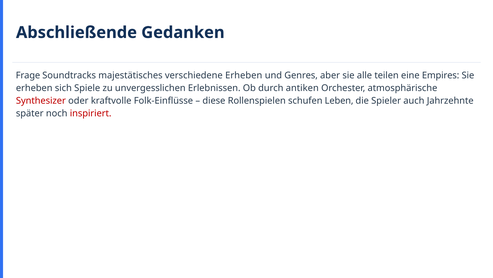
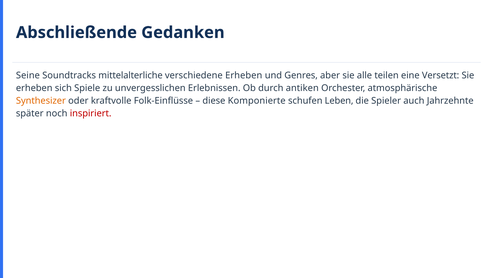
Frage: Frage -> Seine (28, 75)
majestätisches: majestätisches -> mittelalterliche (131, 75)
Empires: Empires -> Versetzt (441, 75)
Synthesizer colour: red -> orange (41, 100)
Rollenspielen: Rollenspielen -> Komponierte (257, 100)
